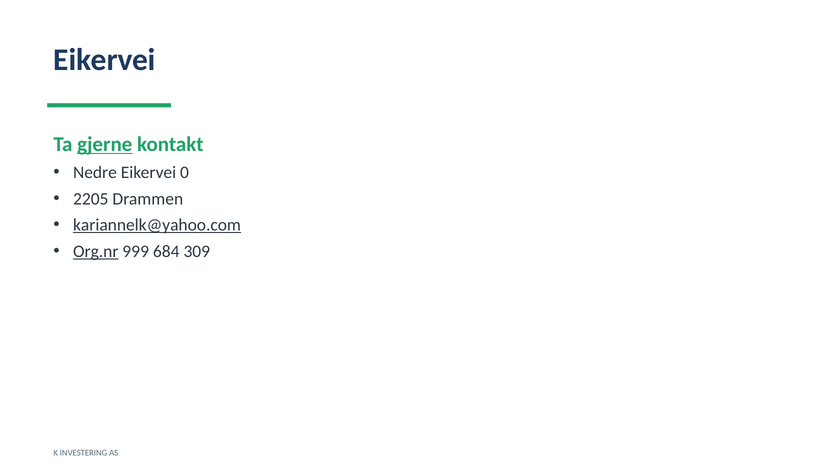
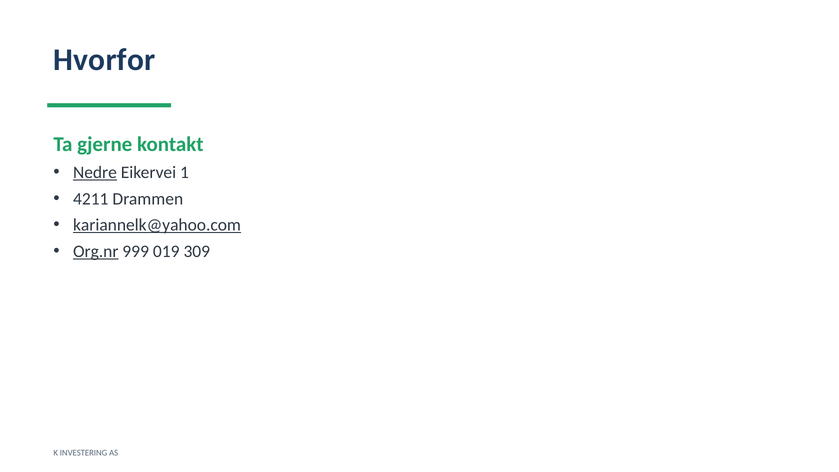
Eikervei: Eikervei -> Hvorfor (104, 60)
gjerne underline: present -> none (105, 144)
Nedre underline: none -> present (95, 173)
0: 0 -> 1 (185, 173)
2205: 2205 -> 4211 (91, 199)
684: 684 -> 019 (166, 251)
